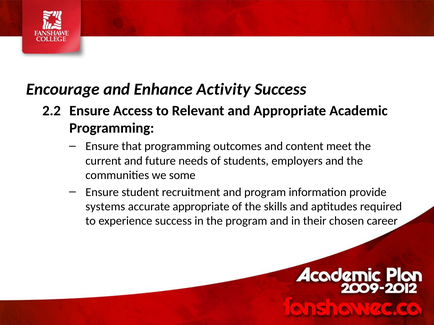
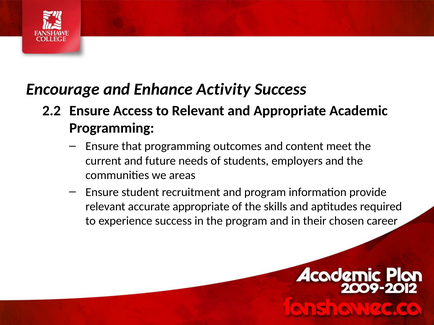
some: some -> areas (182, 175)
systems: systems -> relevant (105, 207)
